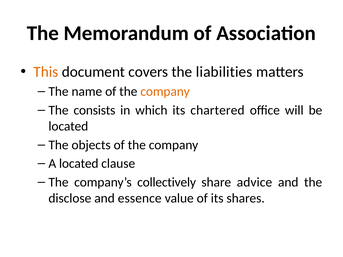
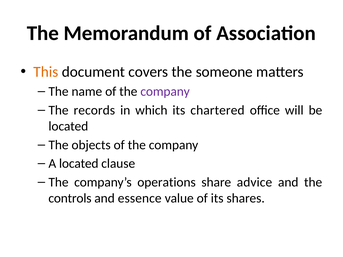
liabilities: liabilities -> someone (224, 72)
company colour: orange -> purple (165, 92)
consists: consists -> records (94, 110)
collectively: collectively -> operations (167, 182)
disclose: disclose -> controls (70, 198)
